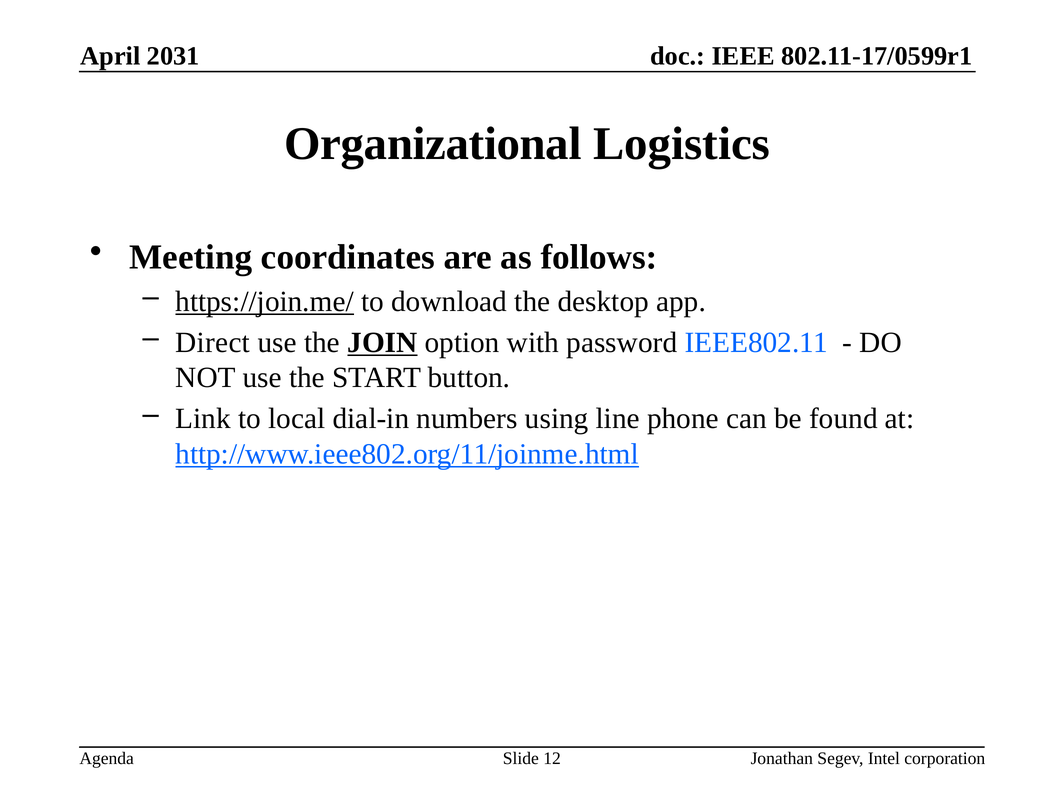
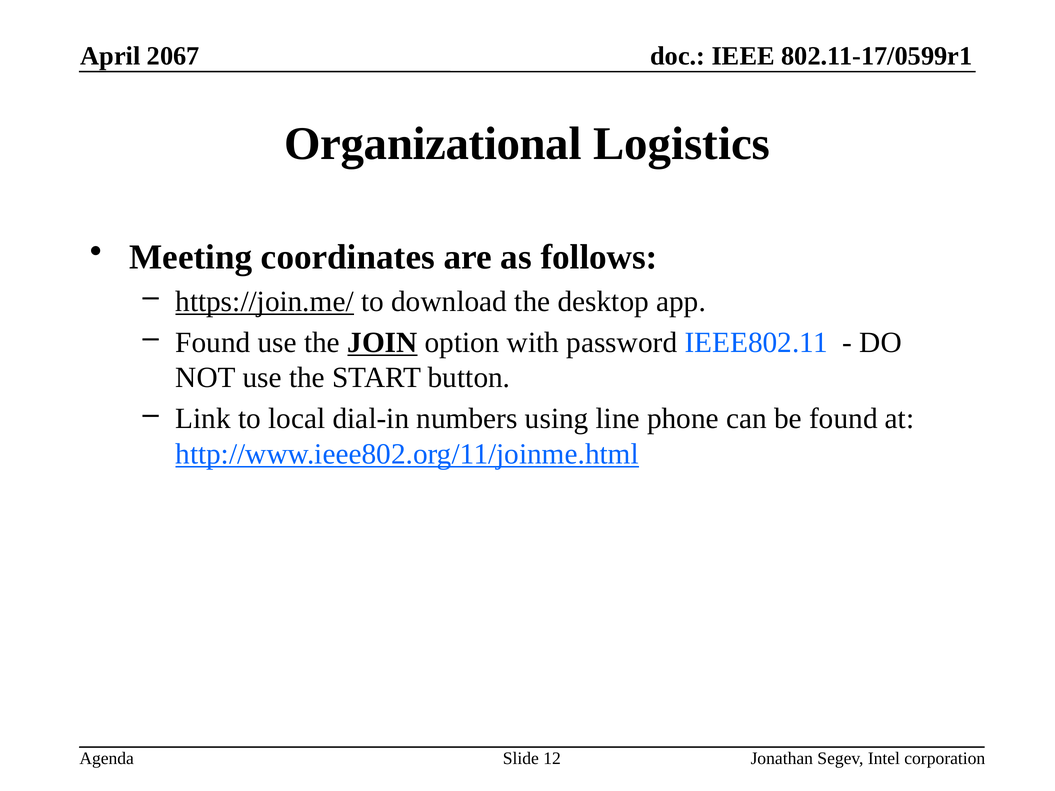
2031: 2031 -> 2067 (173, 56)
Direct: Direct -> Found (213, 343)
